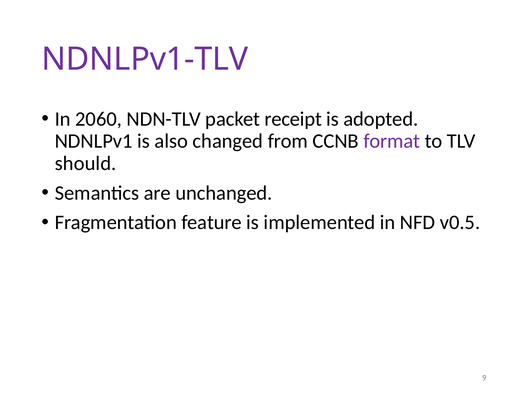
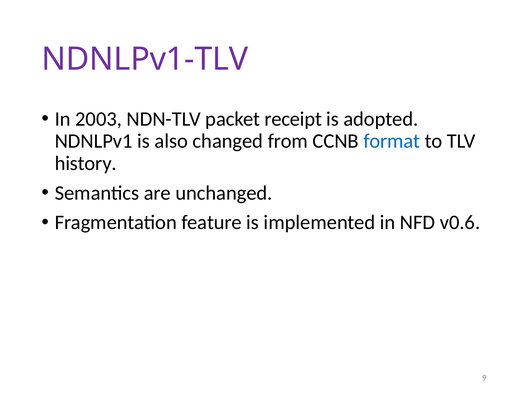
2060: 2060 -> 2003 (99, 119)
format colour: purple -> blue (392, 141)
should: should -> history (86, 163)
v0.5: v0.5 -> v0.6 (460, 222)
